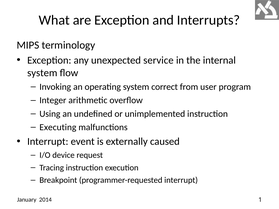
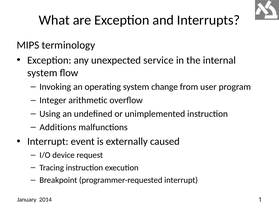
correct: correct -> change (165, 87)
Executing: Executing -> Additions (58, 127)
